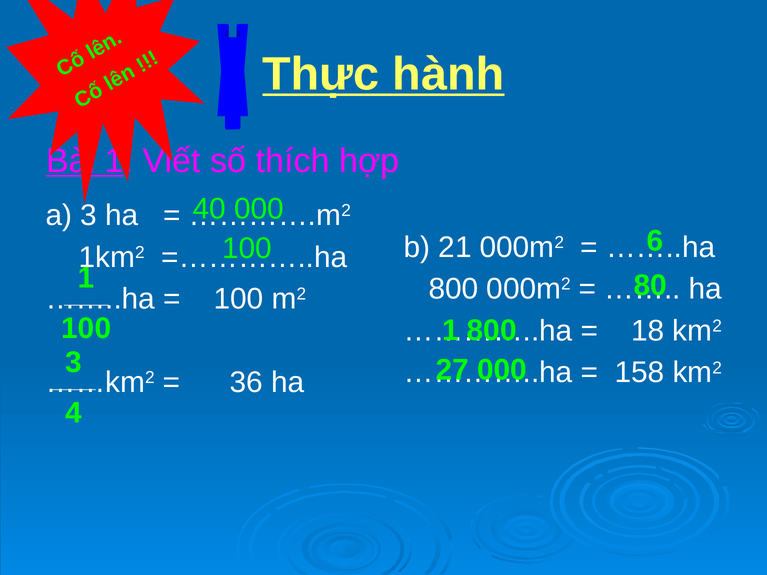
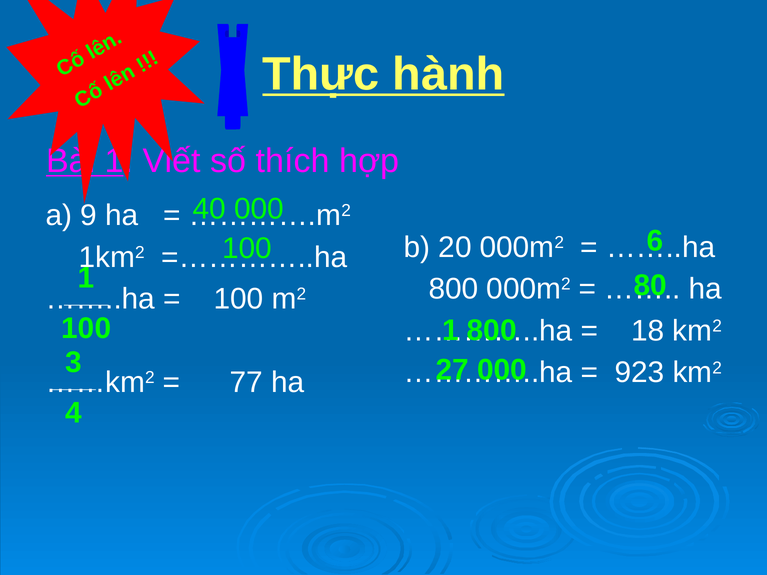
a 3: 3 -> 9 (89, 216)
21: 21 -> 20 (455, 247)
158: 158 -> 923 (639, 373)
36: 36 -> 77 (246, 383)
